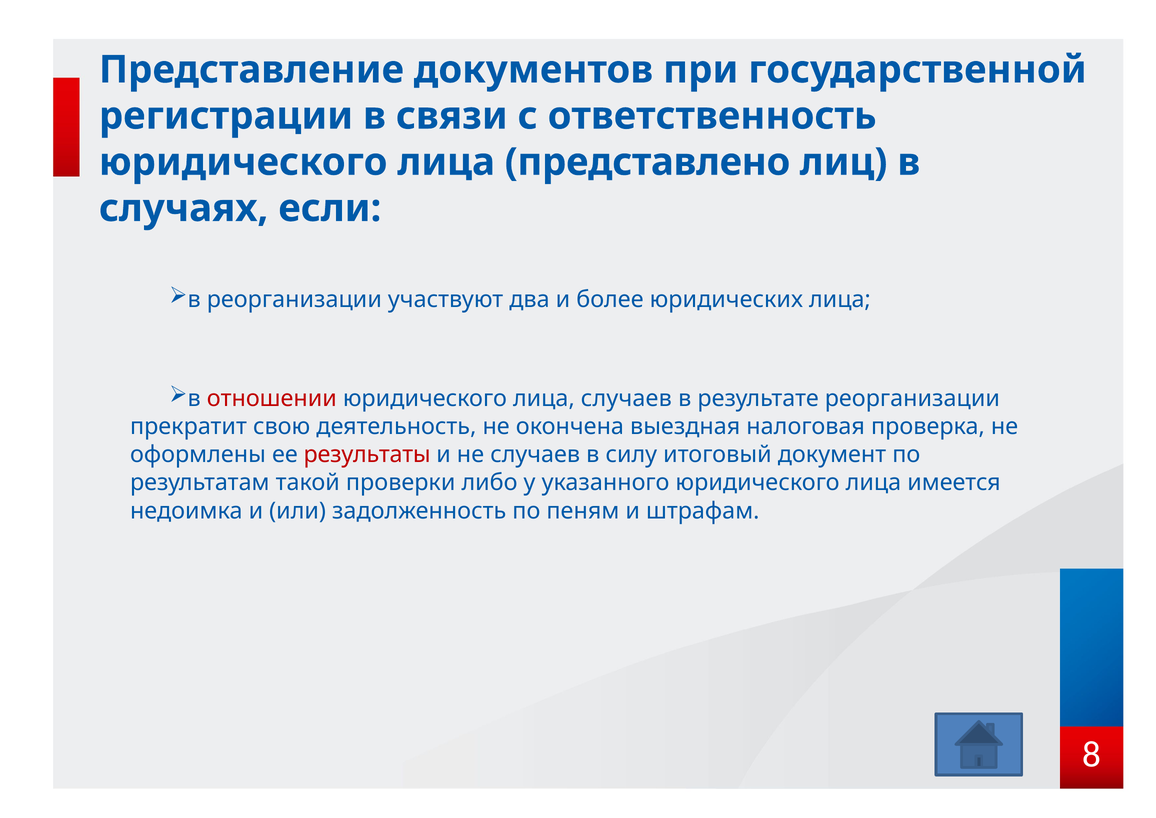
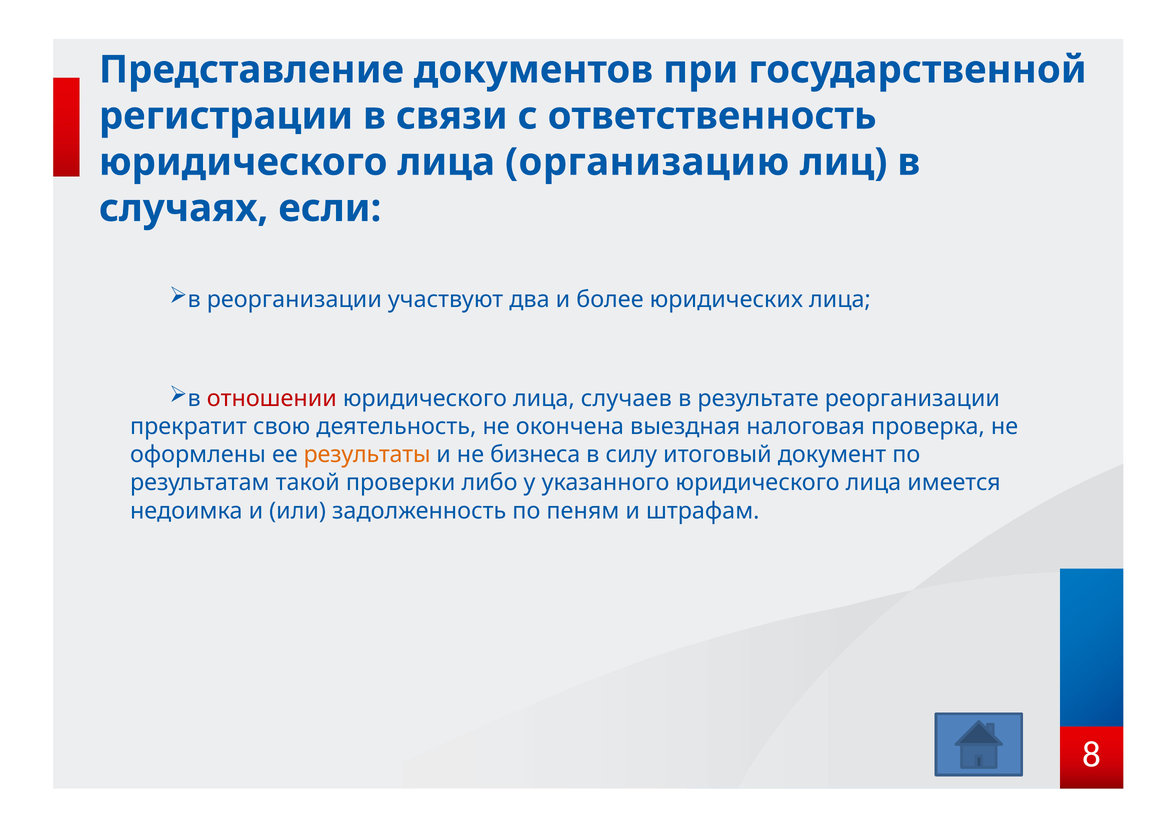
представлено: представлено -> организацию (647, 162)
результаты colour: red -> orange (367, 454)
не случаев: случаев -> бизнеса (535, 454)
